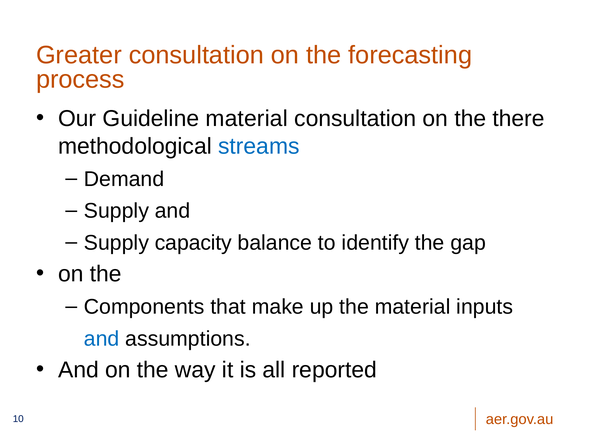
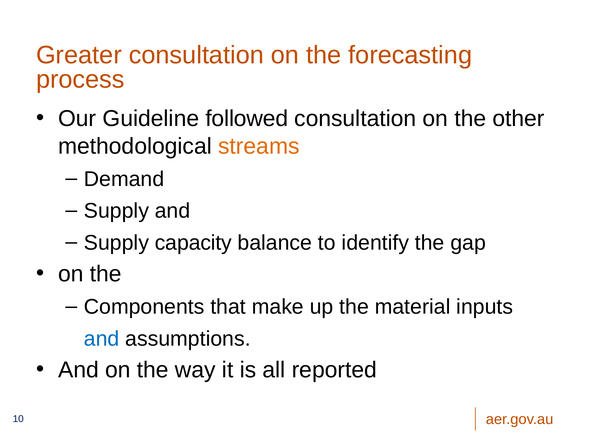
Guideline material: material -> followed (247, 119)
there: there -> other (519, 119)
streams colour: blue -> orange (259, 146)
